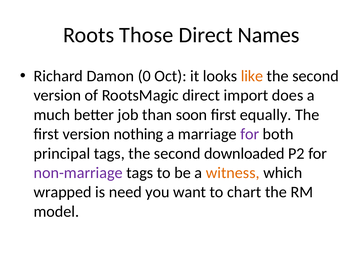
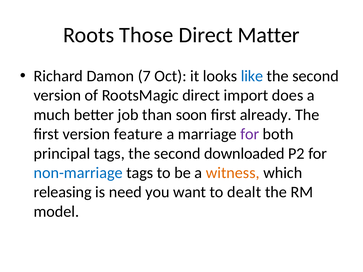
Names: Names -> Matter (269, 35)
0: 0 -> 7 (144, 76)
like colour: orange -> blue (252, 76)
equally: equally -> already (266, 115)
nothing: nothing -> feature (138, 134)
non-marriage colour: purple -> blue (78, 173)
wrapped: wrapped -> releasing (63, 192)
chart: chart -> dealt (244, 192)
